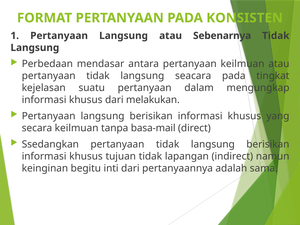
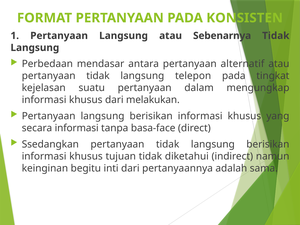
pertanyaan keilmuan: keilmuan -> alternatif (242, 64)
seacara: seacara -> telepon (193, 76)
secara keilmuan: keilmuan -> informasi (77, 128)
basa-mail: basa-mail -> basa-face (153, 128)
lapangan: lapangan -> diketahui (187, 156)
